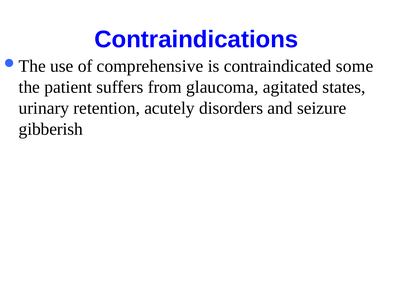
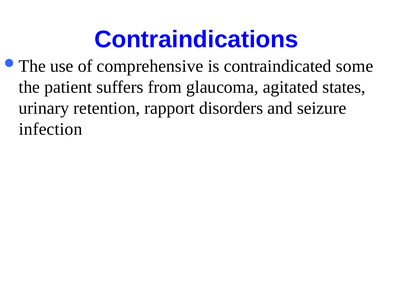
acutely: acutely -> rapport (169, 108)
gibberish: gibberish -> infection (51, 129)
